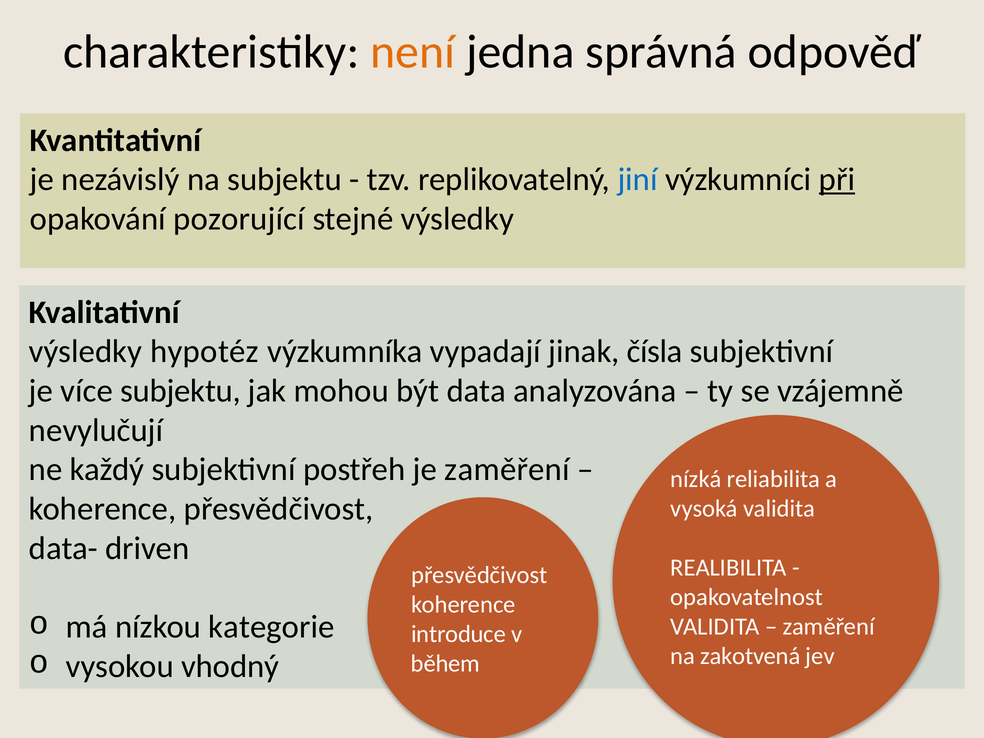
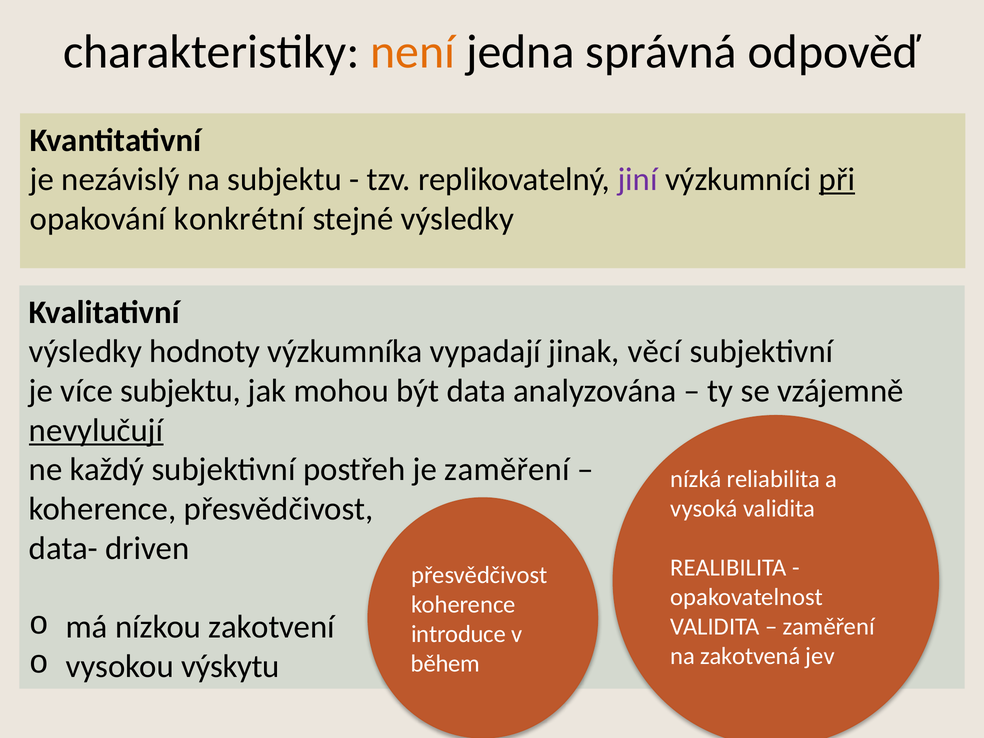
jiní colour: blue -> purple (638, 180)
pozorující: pozorující -> konkrétní (239, 219)
hypotéz: hypotéz -> hodnoty (205, 352)
čísla: čísla -> věcí (654, 352)
nevylučují underline: none -> present (96, 430)
kategorie: kategorie -> zakotvení (272, 627)
vhodný: vhodný -> výskytu (230, 666)
